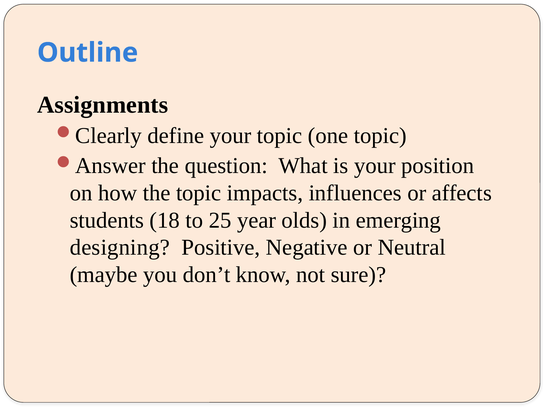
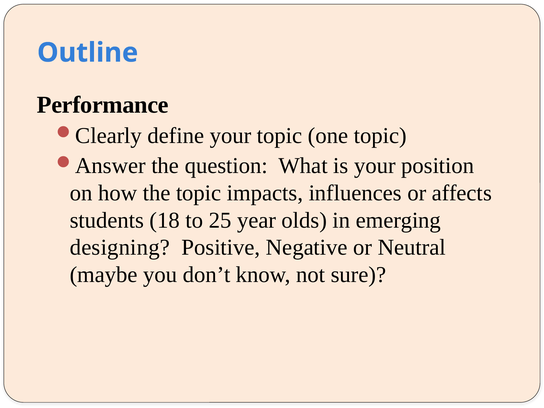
Assignments: Assignments -> Performance (103, 105)
